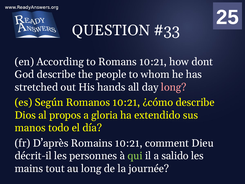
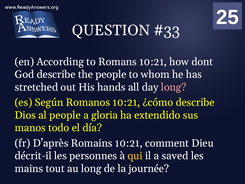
al propos: propos -> people (65, 115)
qui colour: light green -> yellow (135, 156)
salido: salido -> saved (175, 156)
